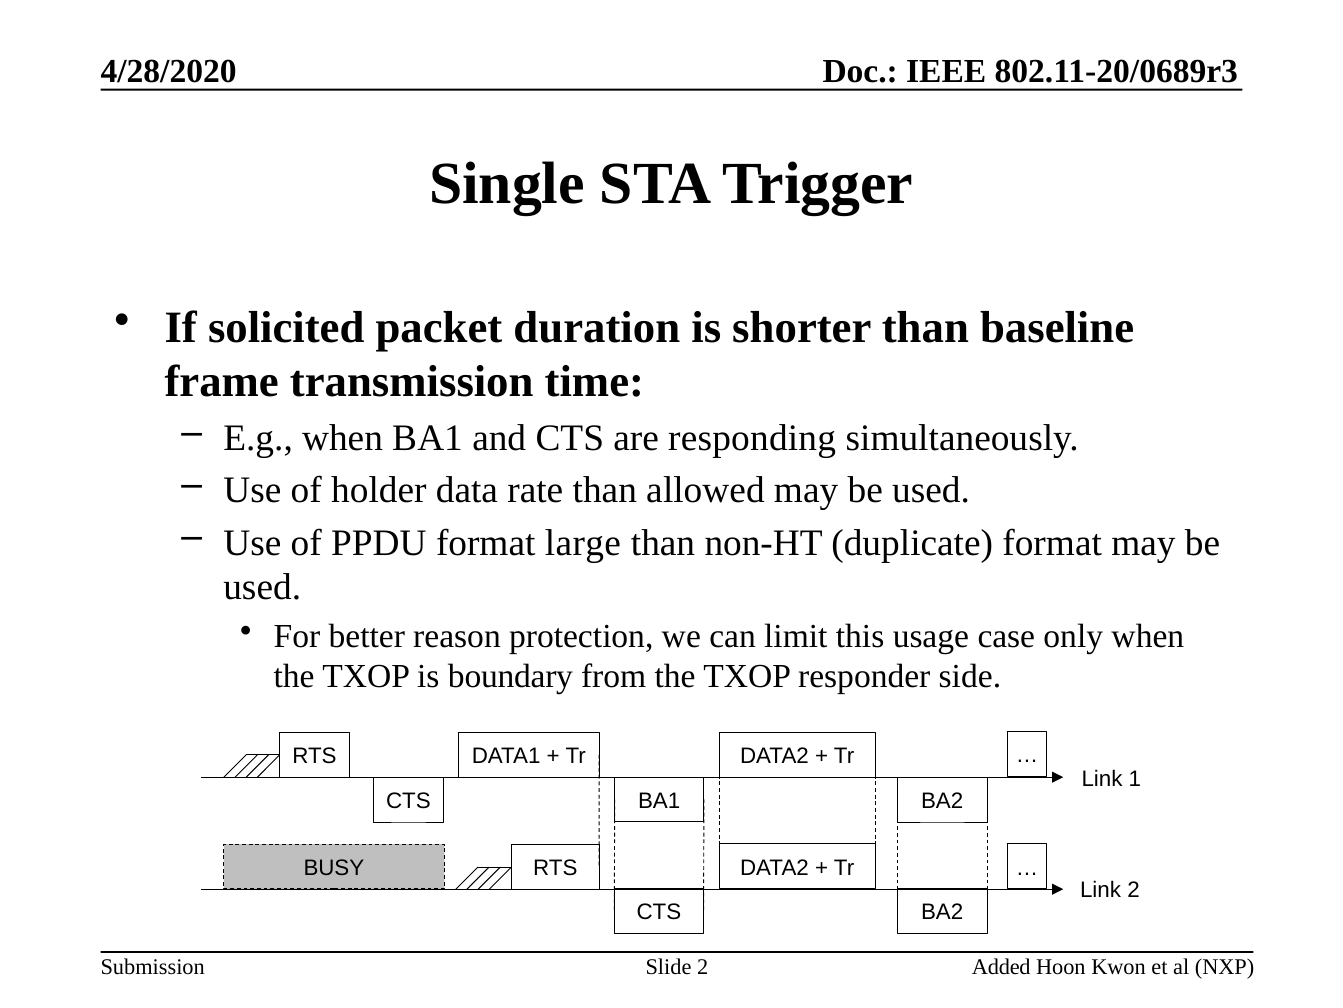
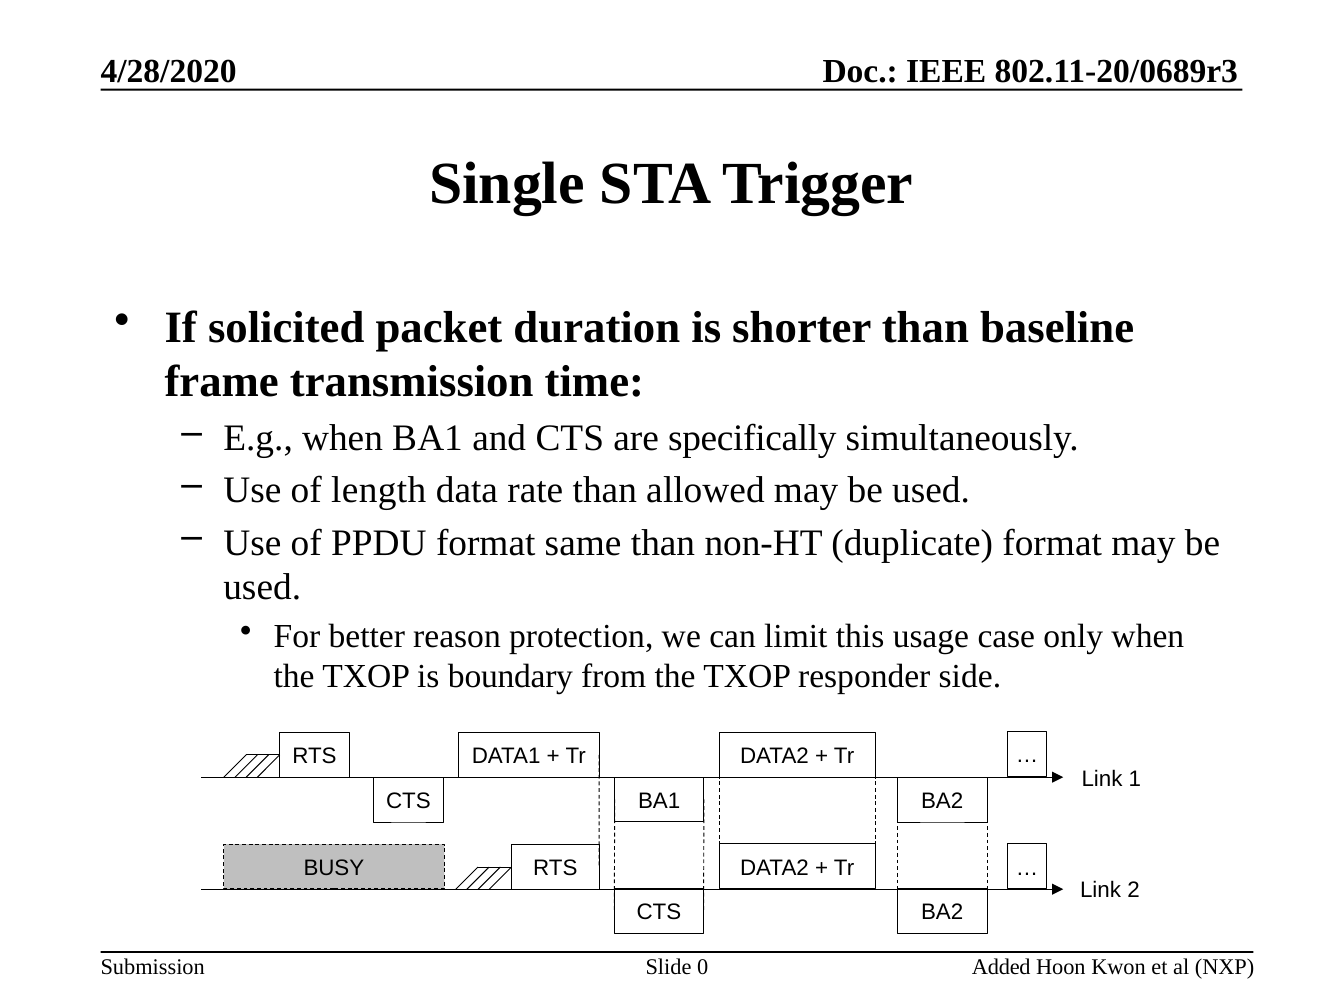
responding: responding -> specifically (752, 438)
holder: holder -> length (379, 490)
large: large -> same (583, 542)
Slide 2: 2 -> 0 (703, 966)
